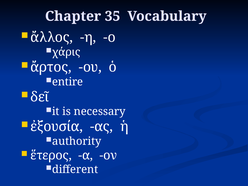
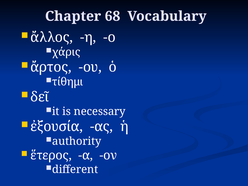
35: 35 -> 68 (112, 16)
entire: entire -> τίθημι (68, 82)
